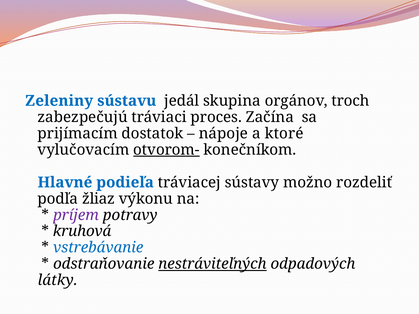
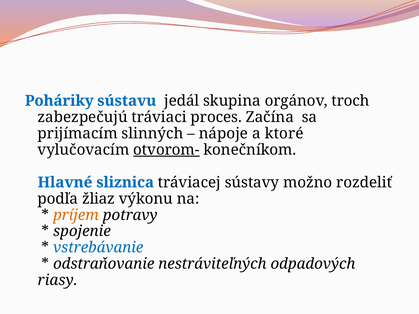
Zeleniny: Zeleniny -> Poháriky (59, 101)
dostatok: dostatok -> slinných (152, 134)
podieľa: podieľa -> sliznica (125, 183)
príjem colour: purple -> orange (76, 215)
kruhová: kruhová -> spojenie (82, 232)
nestráviteľných underline: present -> none (212, 264)
látky: látky -> riasy (58, 281)
